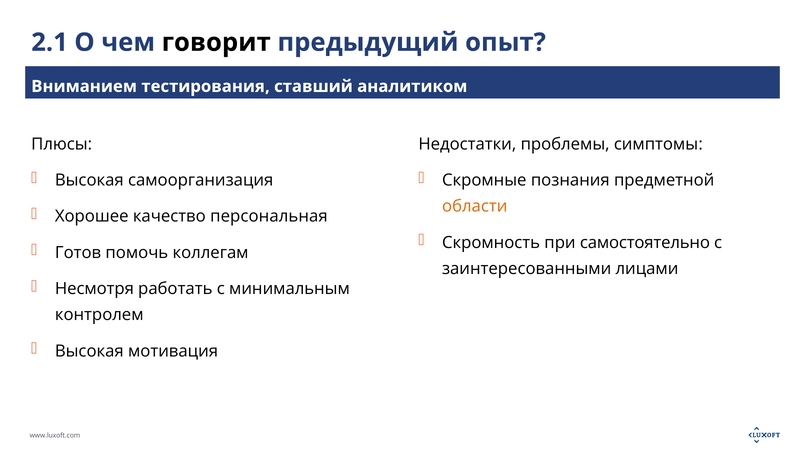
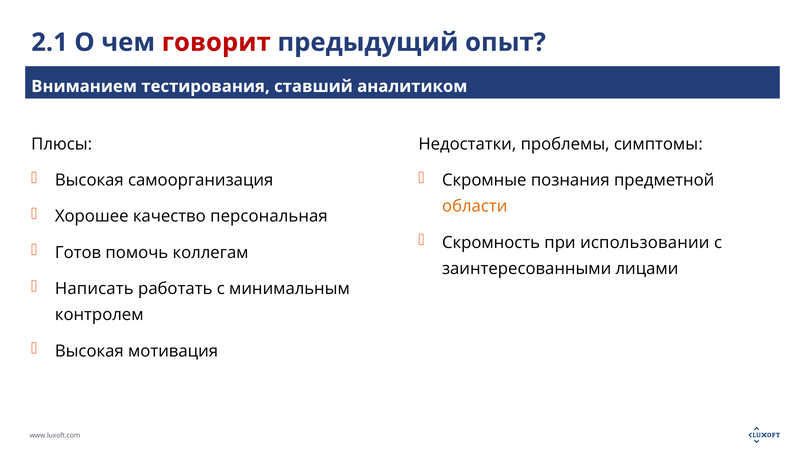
говорит colour: black -> red (216, 42)
самостоятельно: самостоятельно -> использовании (645, 242)
Несмотря: Несмотря -> Написать (94, 289)
